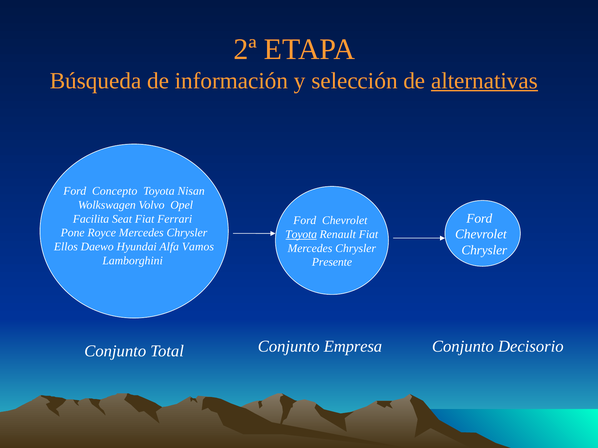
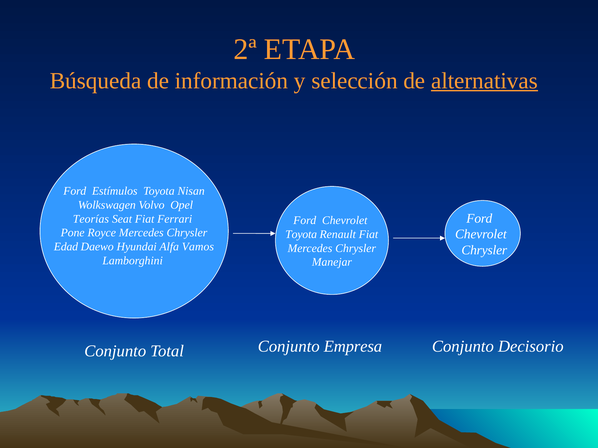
Concepto: Concepto -> Estímulos (115, 191)
Facilita: Facilita -> Teorías (91, 219)
Toyota underline: present -> none (301, 235)
Ellos: Ellos -> Edad (66, 247)
Presente: Presente -> Manejar (332, 262)
